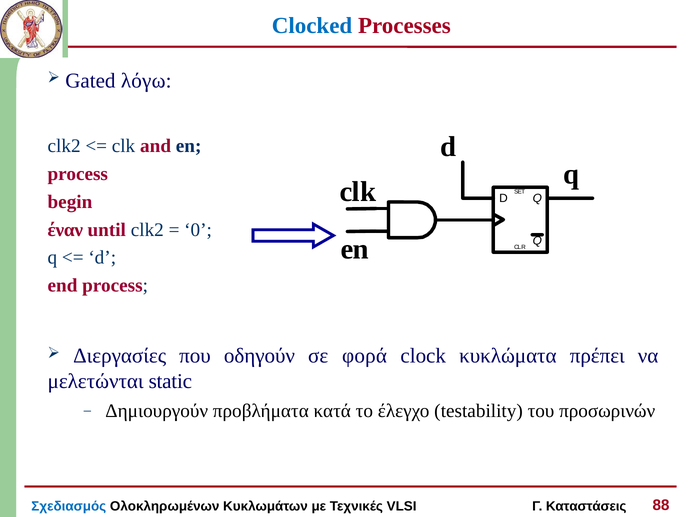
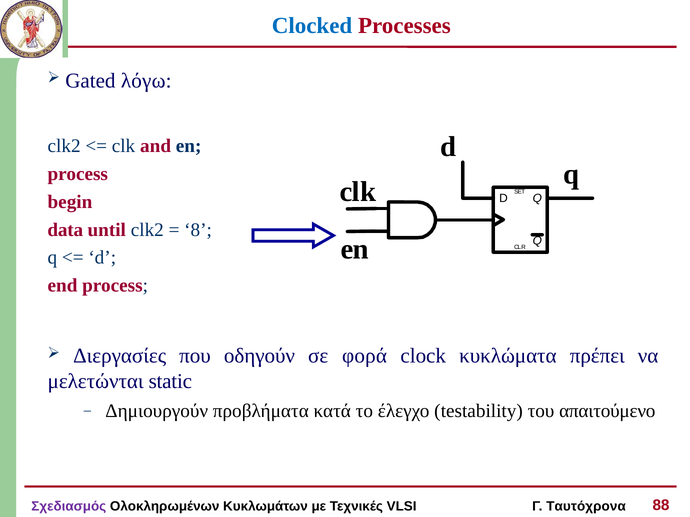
έναν: έναν -> data (65, 230)
0: 0 -> 8 (198, 230)
προσωρινών: προσωρινών -> απαιτούμενο (607, 412)
Σχεδιασμός colour: blue -> purple (69, 507)
Καταστάσεις: Καταστάσεις -> Ταυτόχρονα (586, 507)
